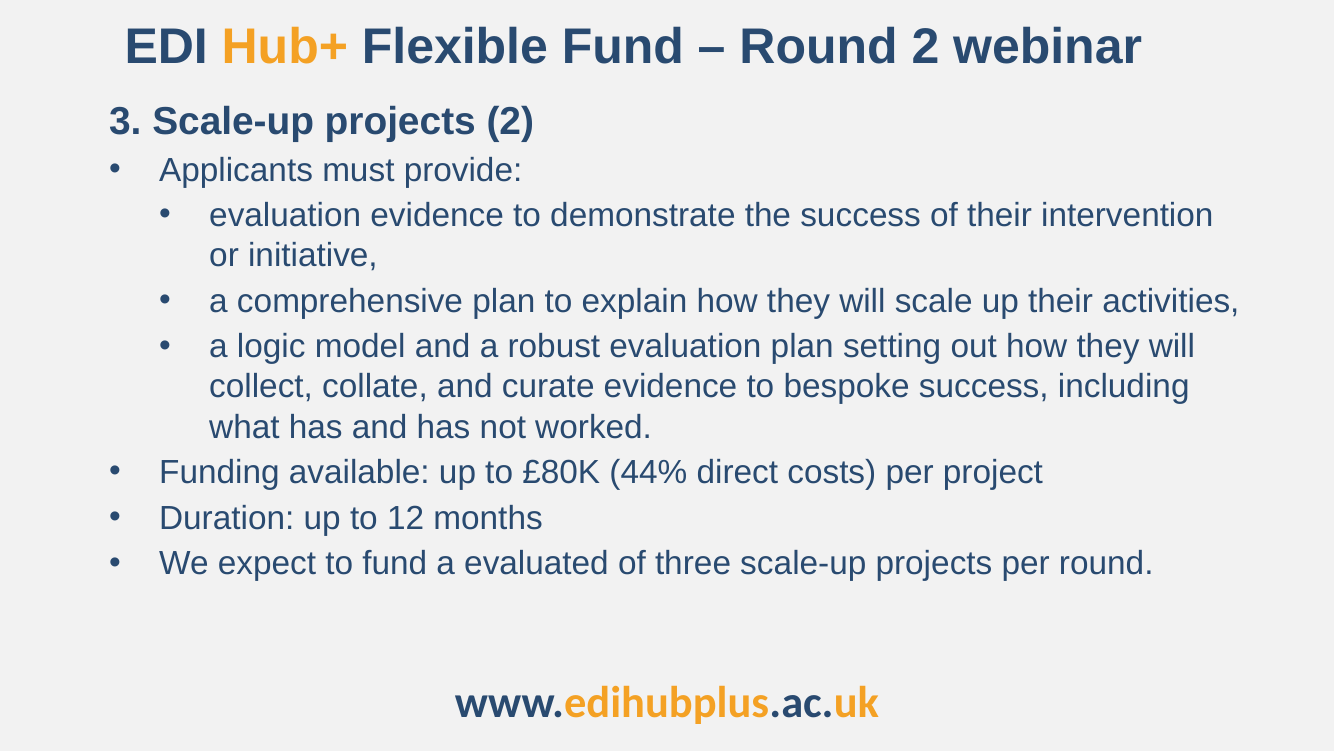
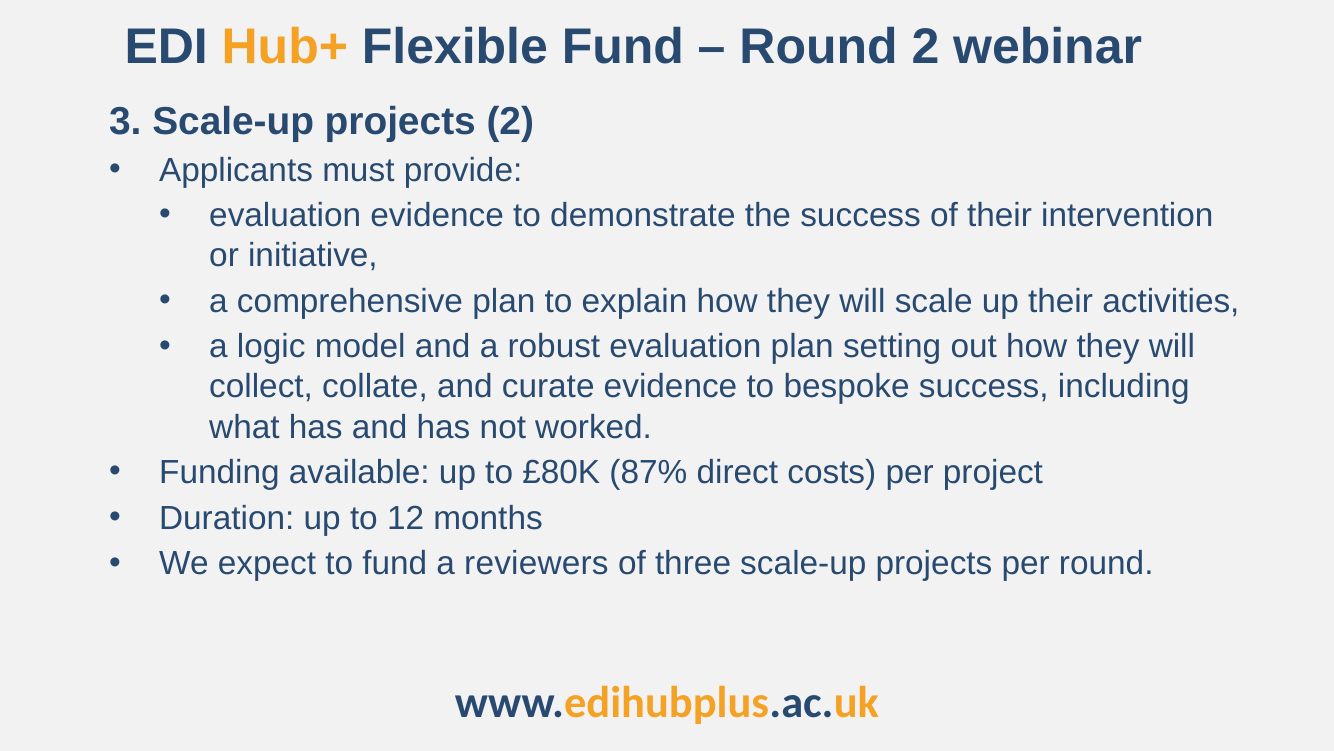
44%: 44% -> 87% (648, 472)
evaluated: evaluated -> reviewers (536, 563)
